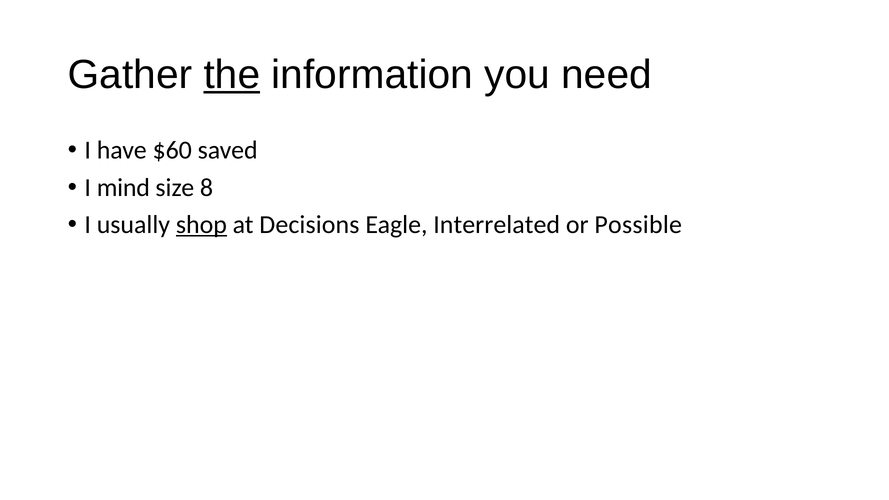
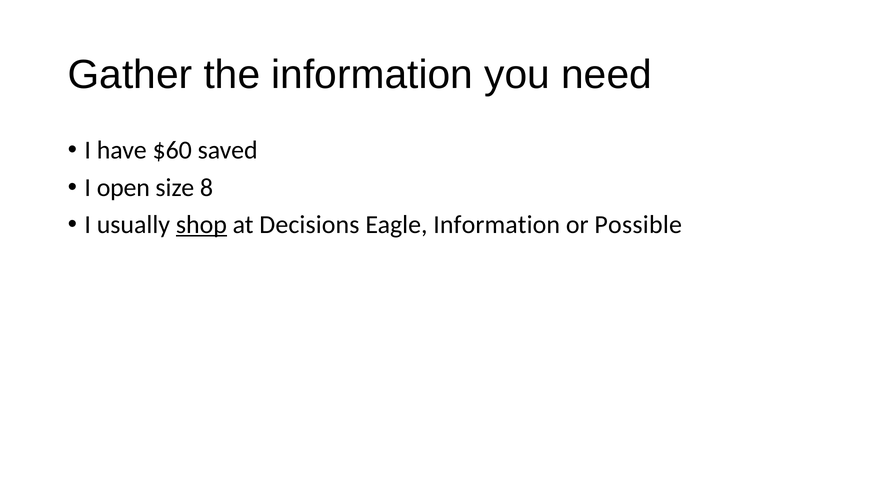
the underline: present -> none (232, 75)
mind: mind -> open (123, 187)
Eagle Interrelated: Interrelated -> Information (497, 225)
